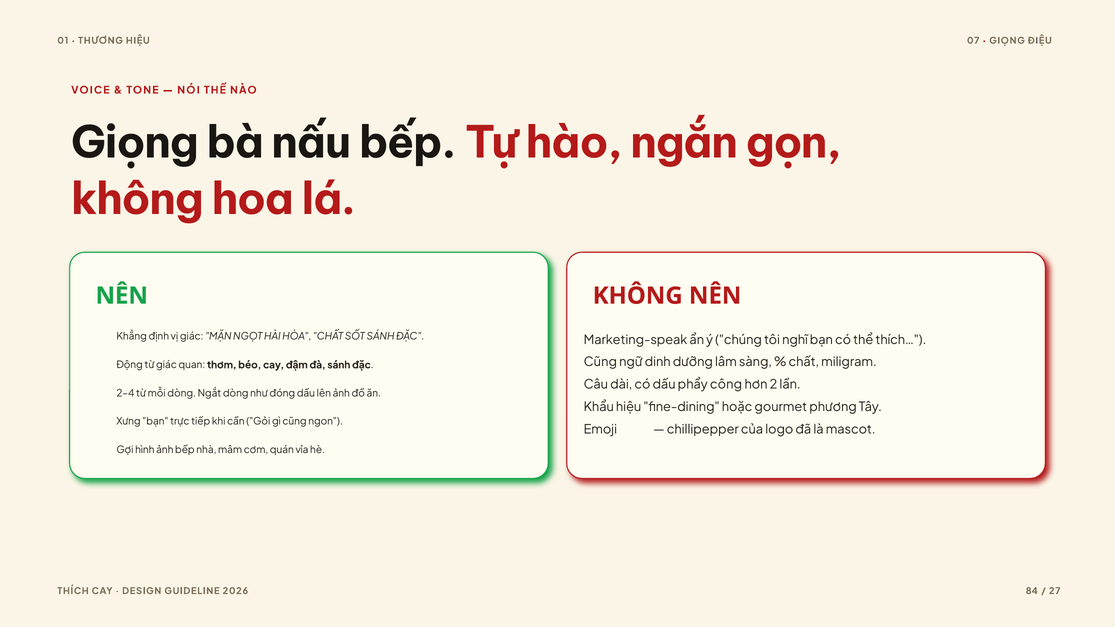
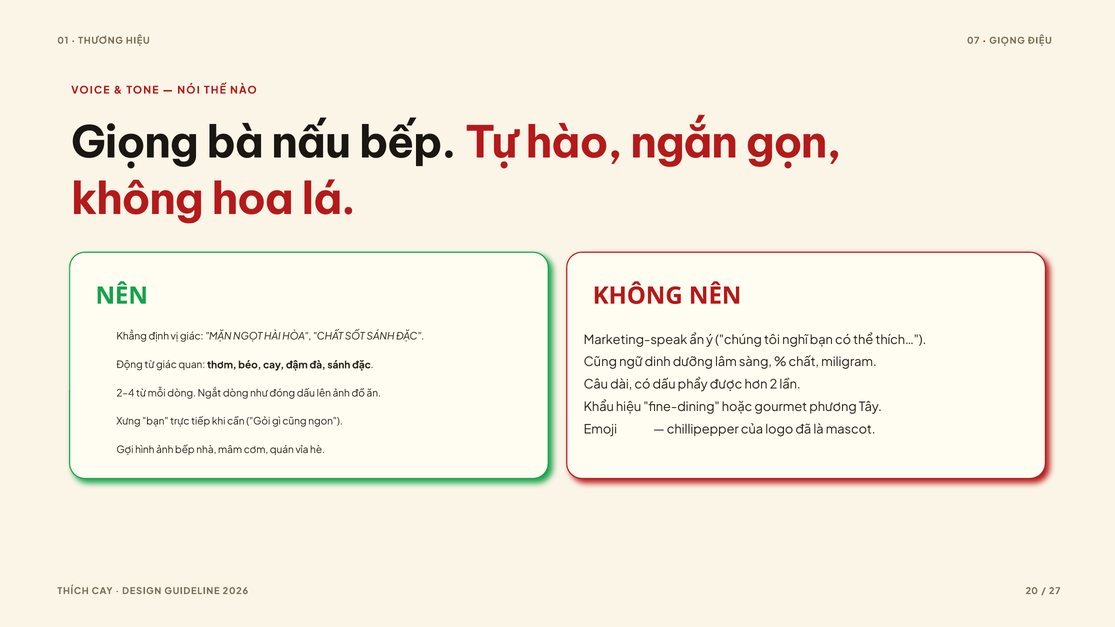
công: công -> được (726, 385)
84: 84 -> 20 (1032, 591)
